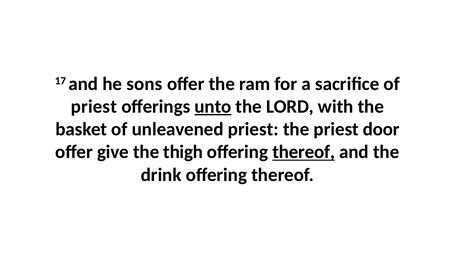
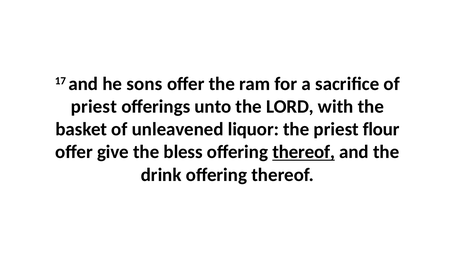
unto underline: present -> none (213, 107)
unleavened priest: priest -> liquor (253, 129)
door: door -> flour (381, 129)
thigh: thigh -> bless (183, 152)
